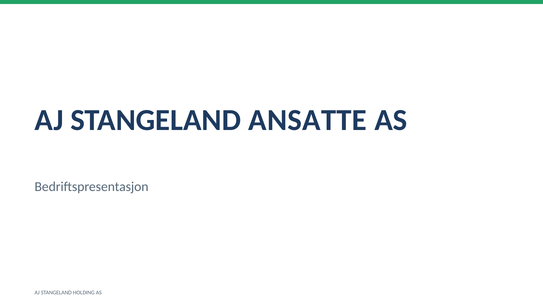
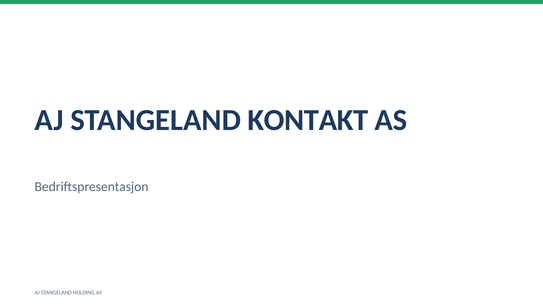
ANSATTE: ANSATTE -> KONTAKT (308, 120)
